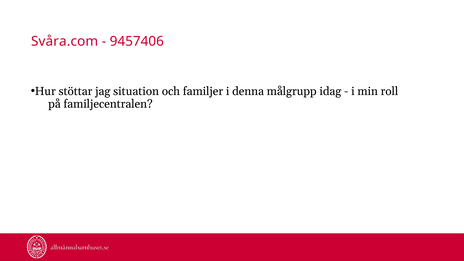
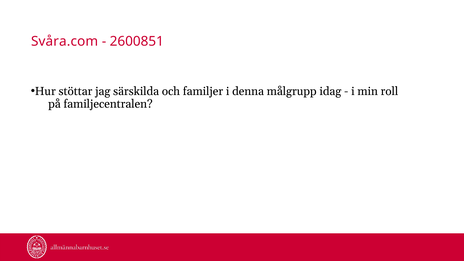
9457406: 9457406 -> 2600851 (137, 42)
situation: situation -> särskilda (136, 91)
